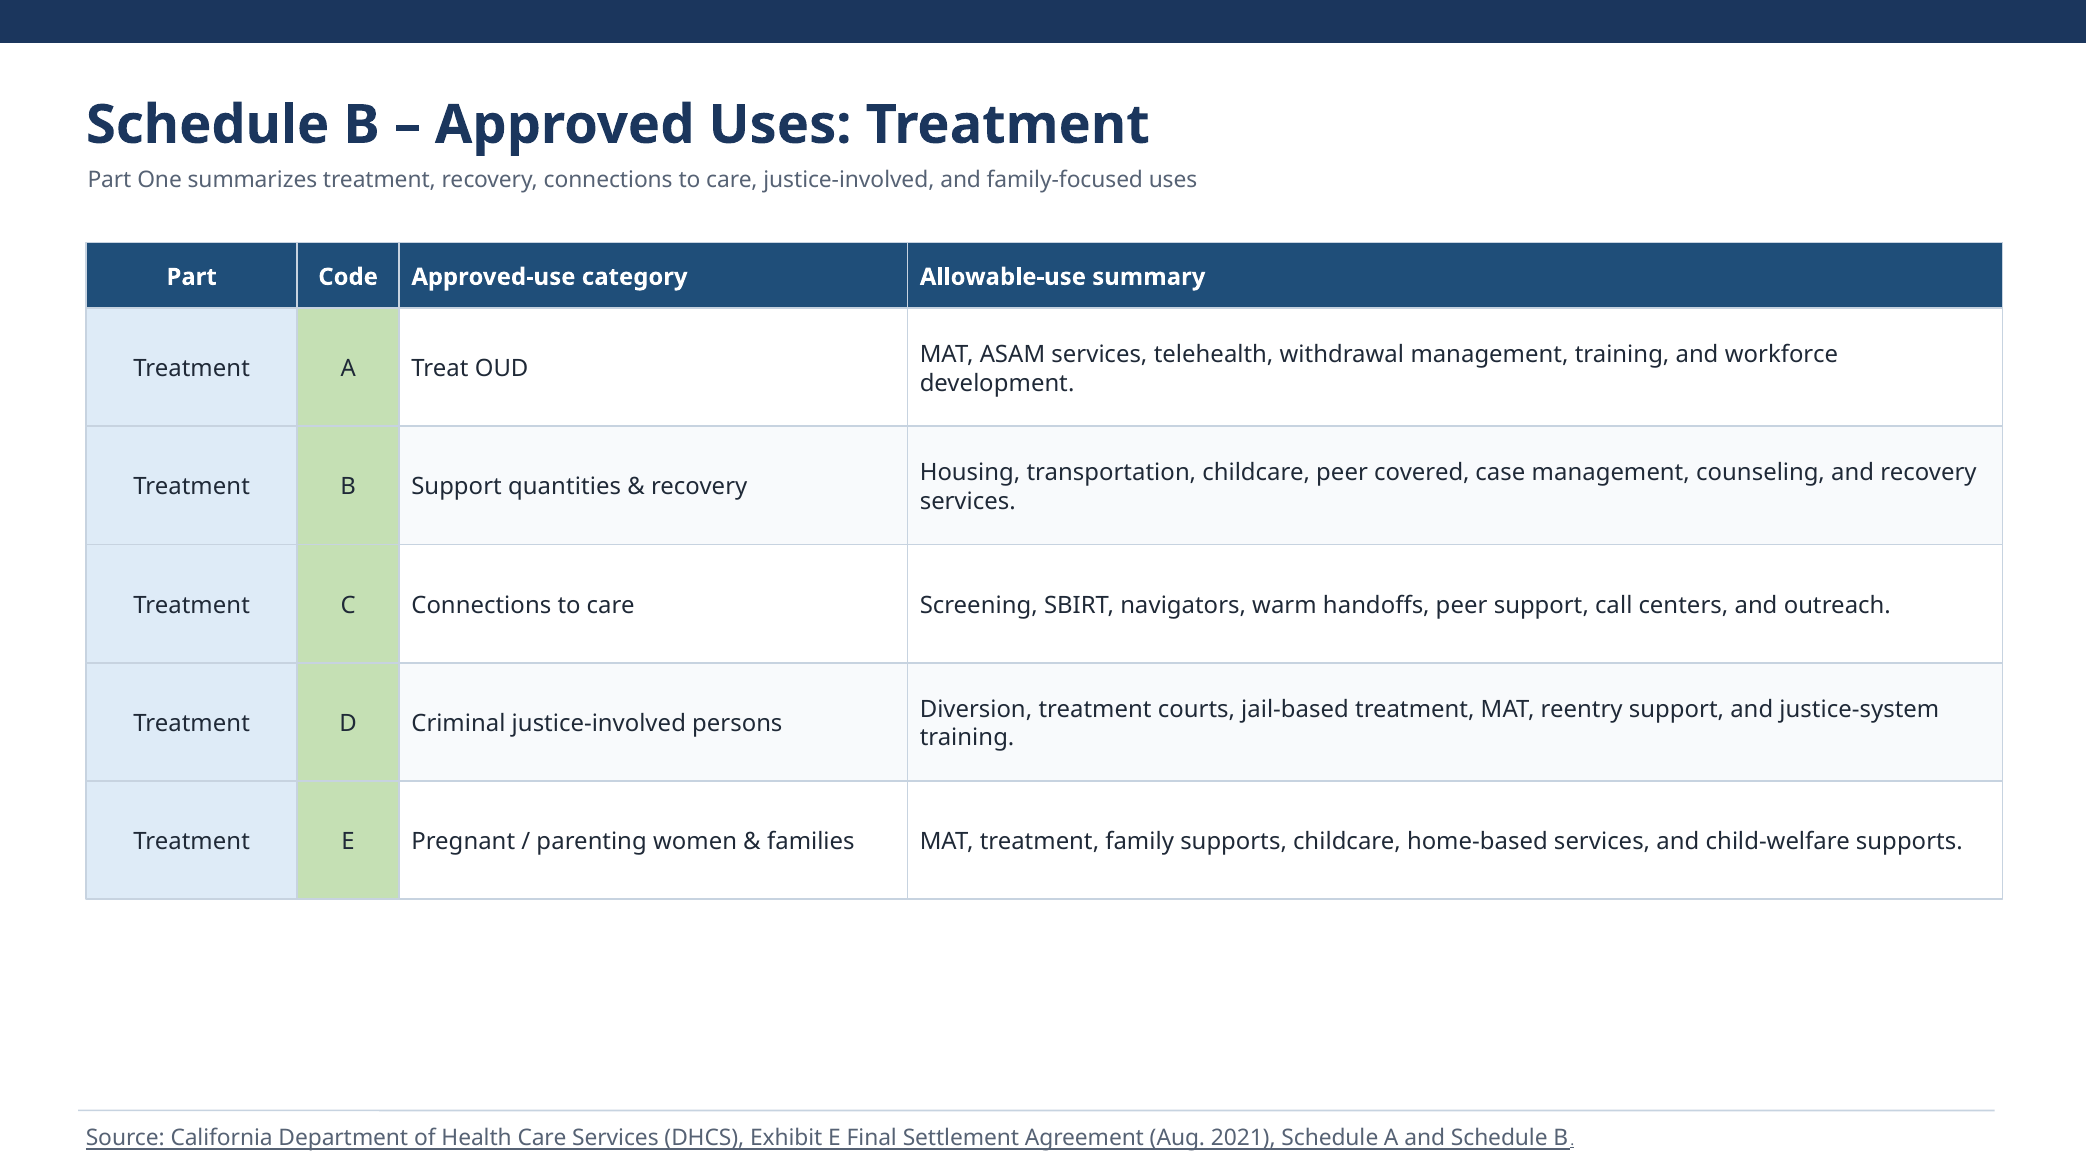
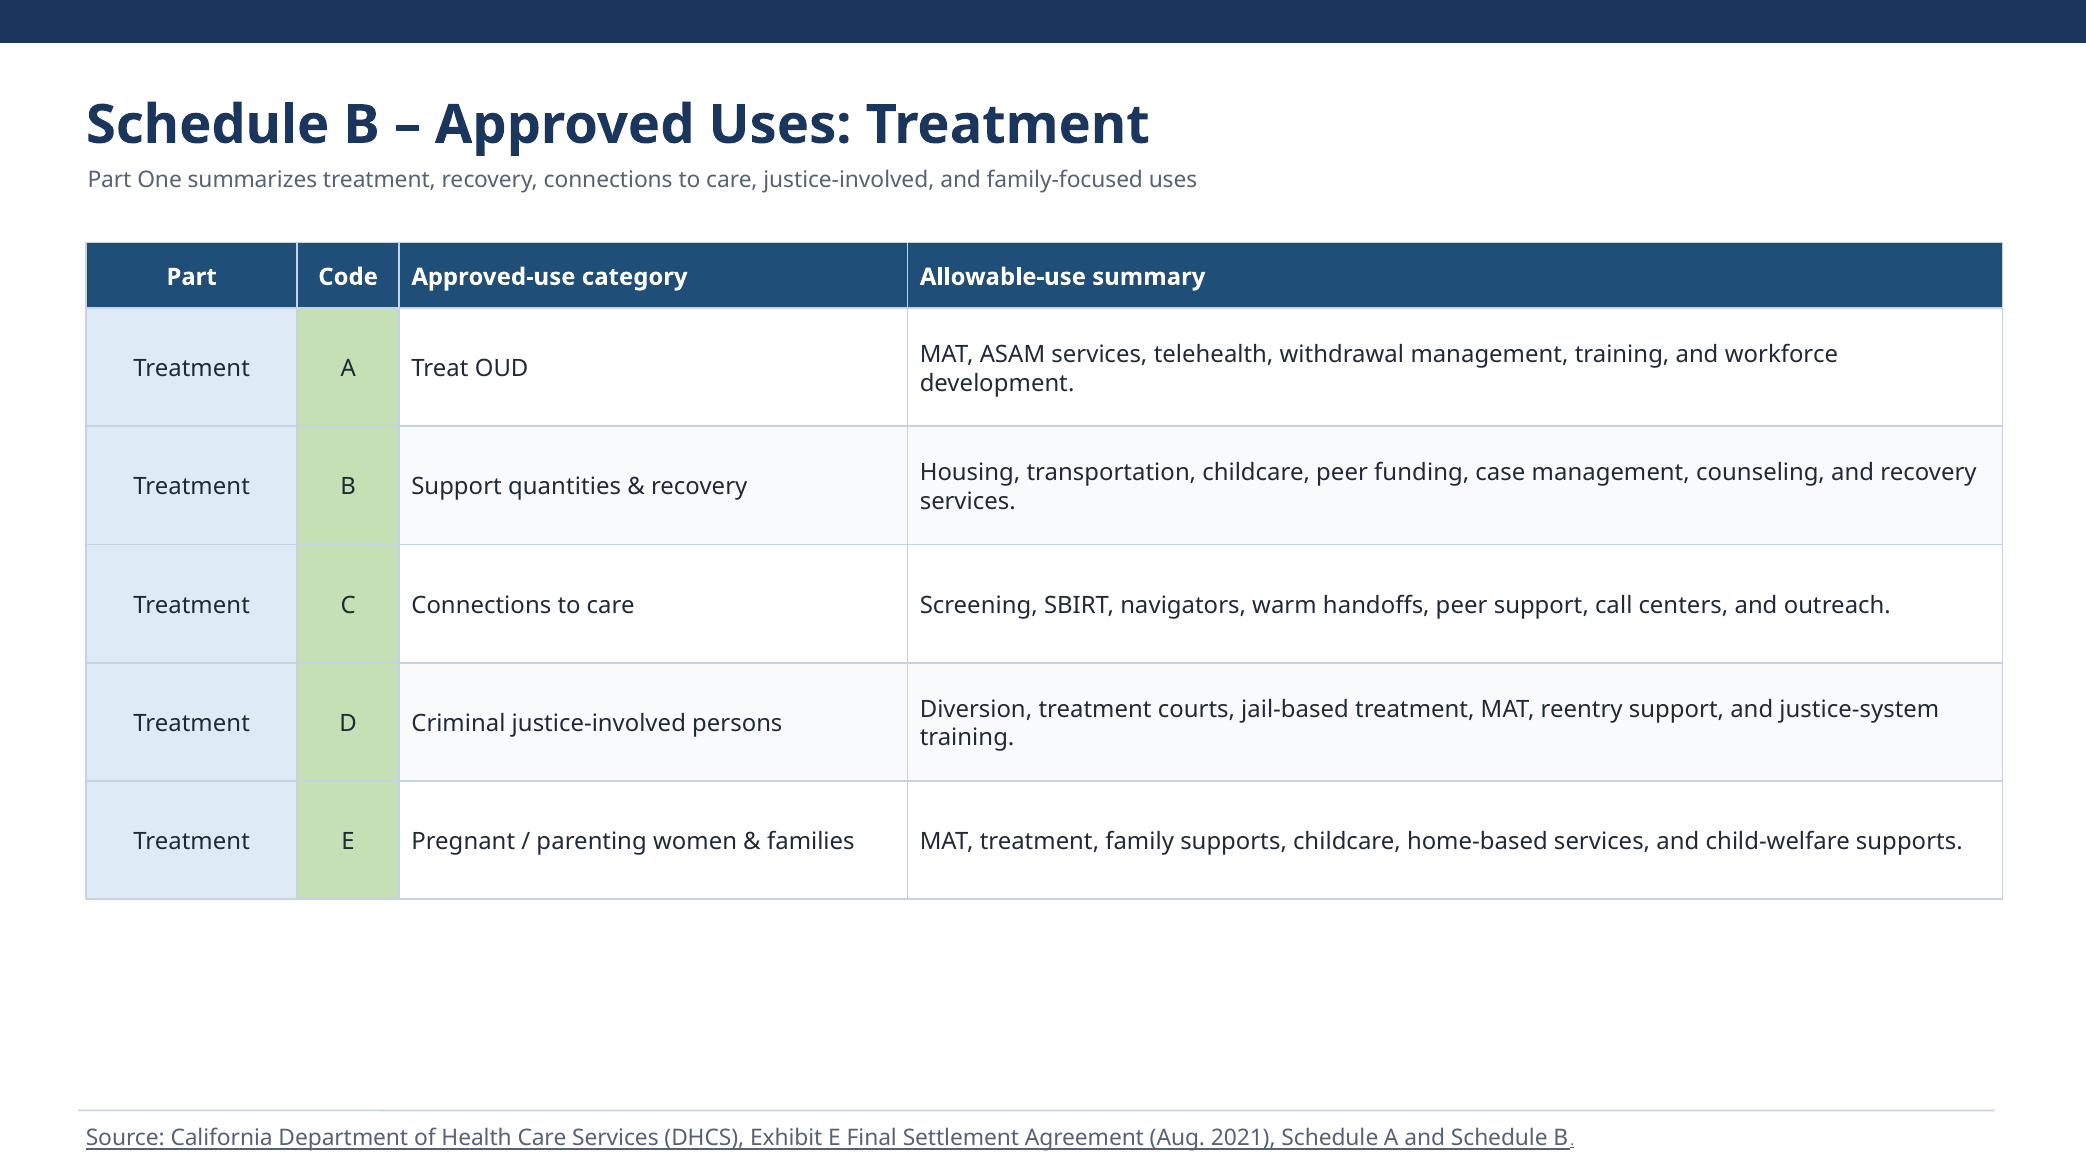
covered: covered -> funding (1422, 473)
